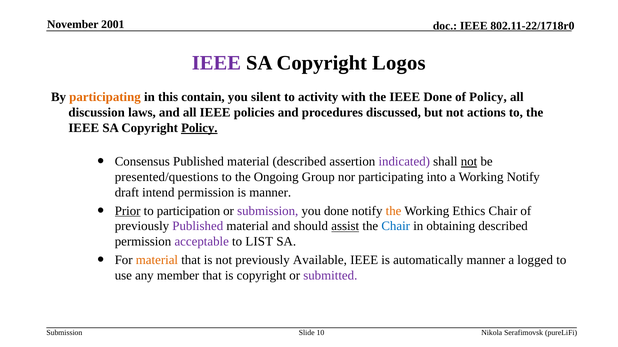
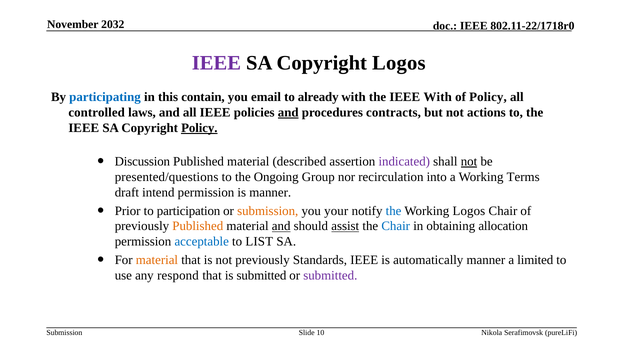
2001: 2001 -> 2032 (113, 25)
participating colour: orange -> blue (105, 97)
silent: silent -> email (266, 97)
activity: activity -> already (318, 97)
IEEE Done: Done -> With (438, 97)
discussion: discussion -> controlled (97, 113)
and underline: none -> present (288, 113)
discussed: discussed -> contracts (393, 113)
Consensus: Consensus -> Discussion (142, 162)
nor participating: participating -> recirculation (391, 177)
Working Notify: Notify -> Terms (523, 177)
Prior underline: present -> none (128, 211)
submission colour: purple -> orange (268, 211)
you done: done -> your (336, 211)
the colour: orange -> blue (394, 211)
Working Ethics: Ethics -> Logos (469, 211)
Published colour: purple -> orange (198, 227)
and underline: none -> present (281, 227)
obtaining described: described -> allocation (503, 227)
acceptable colour: purple -> blue (202, 242)
Available: Available -> Standards (320, 260)
logged: logged -> limited (535, 260)
member: member -> respond (178, 276)
is copyright: copyright -> submitted (261, 276)
